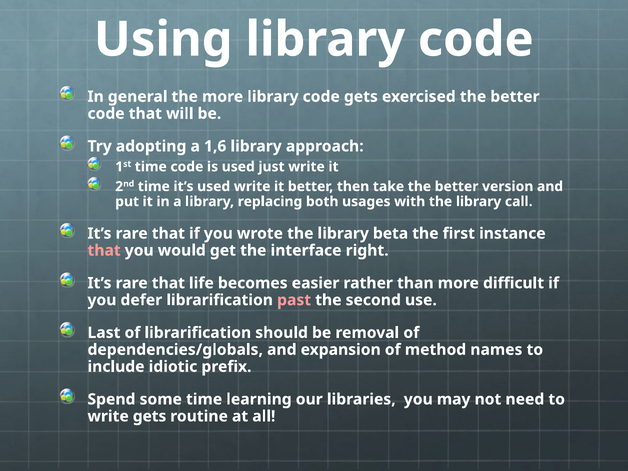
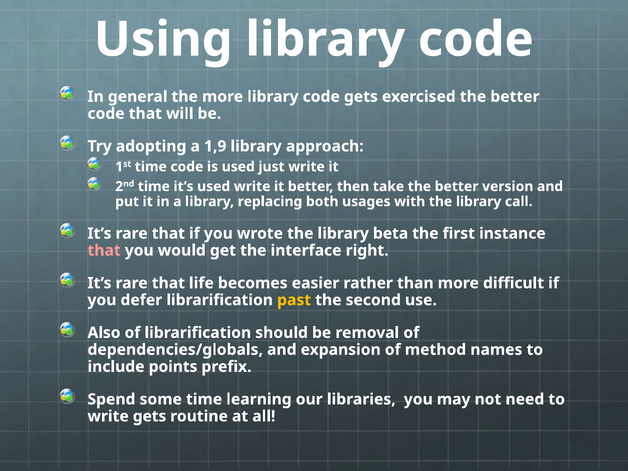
1,6: 1,6 -> 1,9 (215, 146)
past colour: pink -> yellow (294, 300)
Last: Last -> Also (104, 333)
idiotic: idiotic -> points (173, 367)
